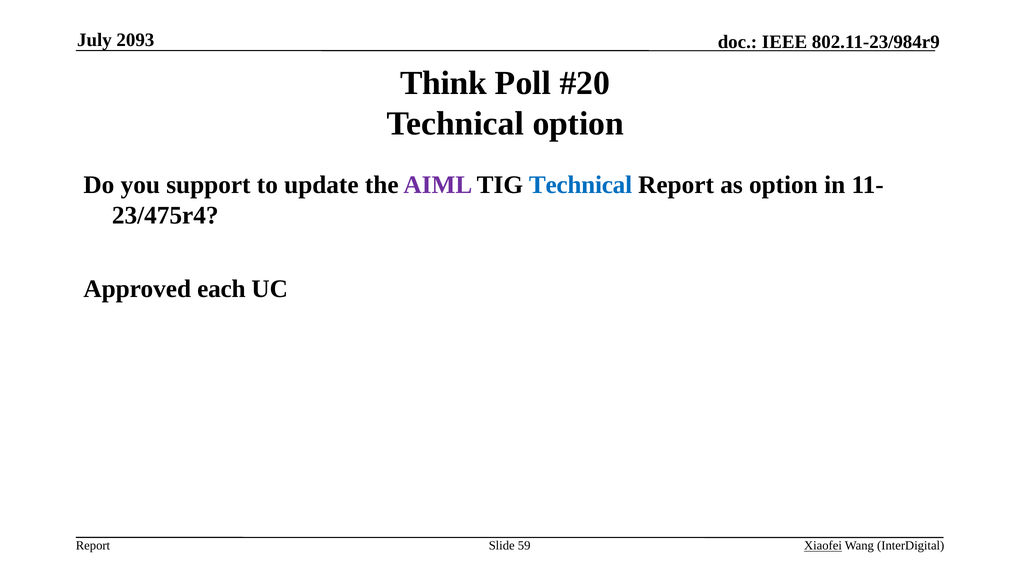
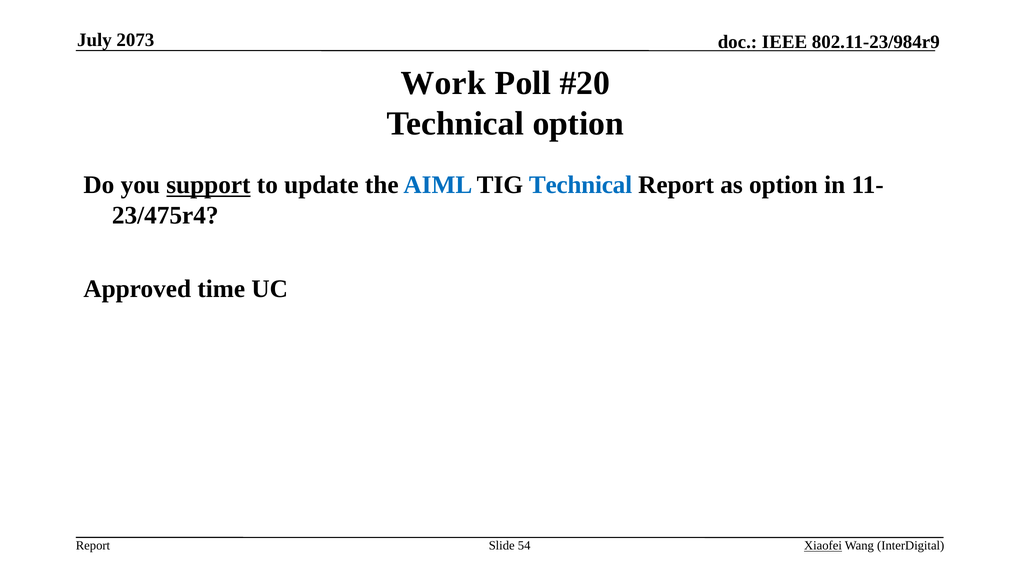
2093: 2093 -> 2073 (135, 40)
Think: Think -> Work (443, 83)
support underline: none -> present (208, 185)
AIML colour: purple -> blue (438, 185)
each: each -> time (221, 289)
59: 59 -> 54 (524, 545)
